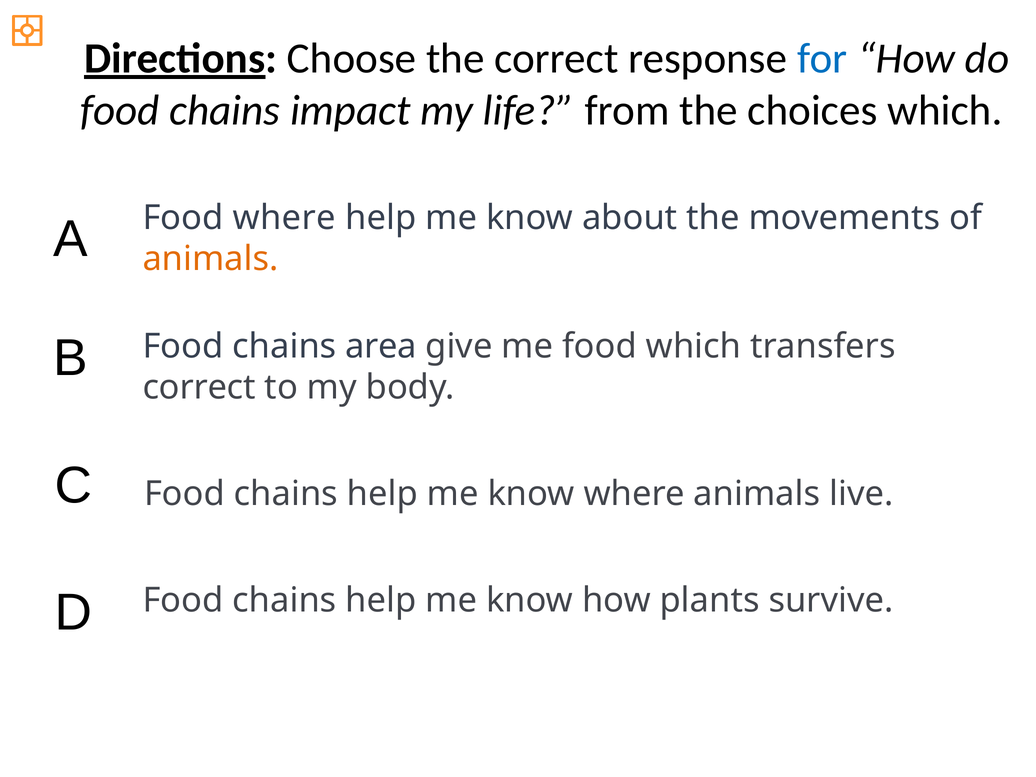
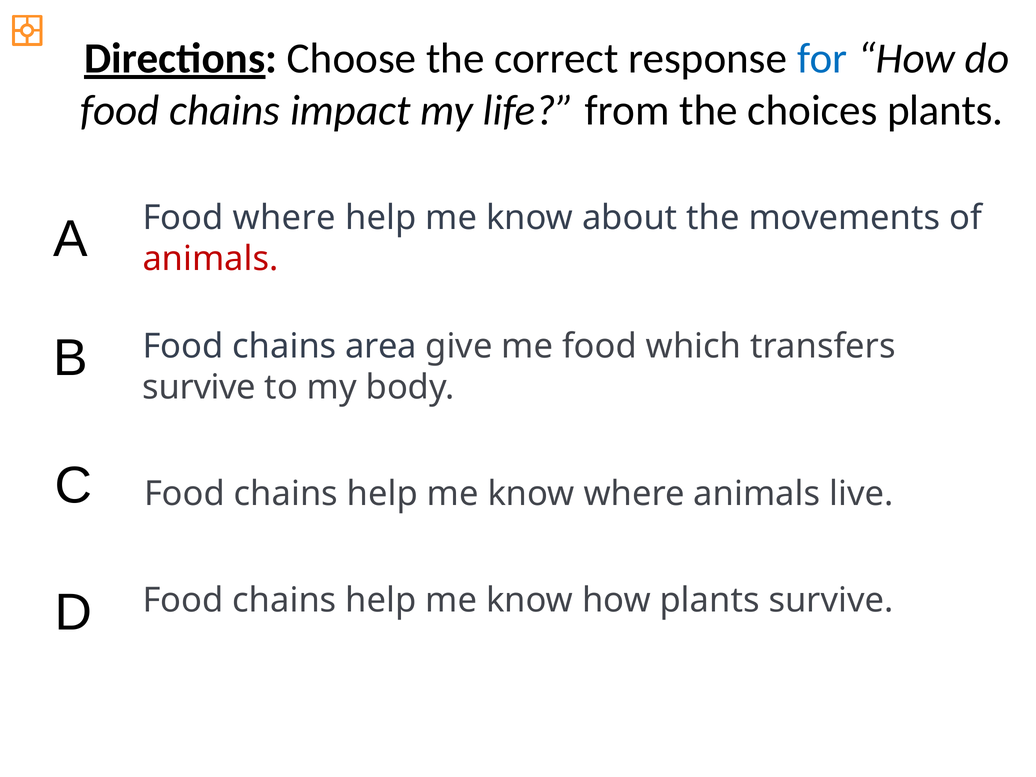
choices which: which -> plants (945, 110)
animals colour: orange -> red (210, 259)
correct: correct -> survive (199, 388)
